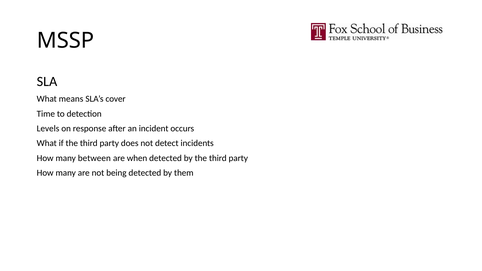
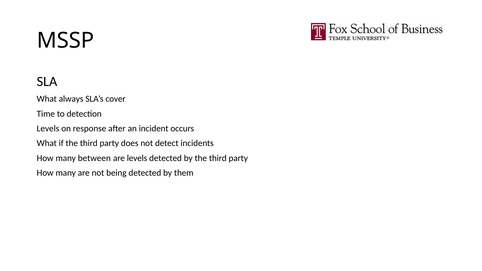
means: means -> always (71, 99)
are when: when -> levels (137, 158)
